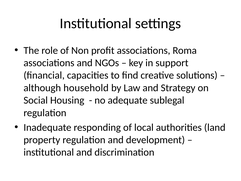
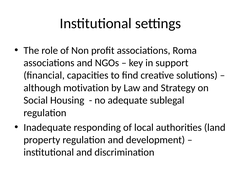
household: household -> motivation (86, 88)
